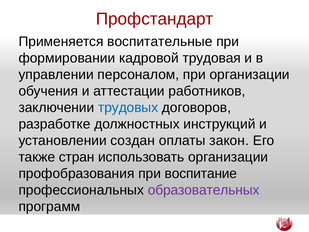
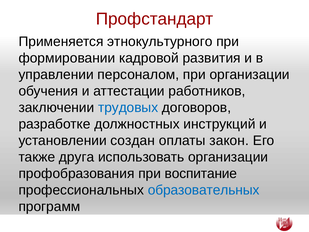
воспитательные: воспитательные -> этнокультурного (160, 41)
трудовая: трудовая -> развития (212, 58)
стран: стран -> друга (77, 157)
образовательных colour: purple -> blue (204, 190)
